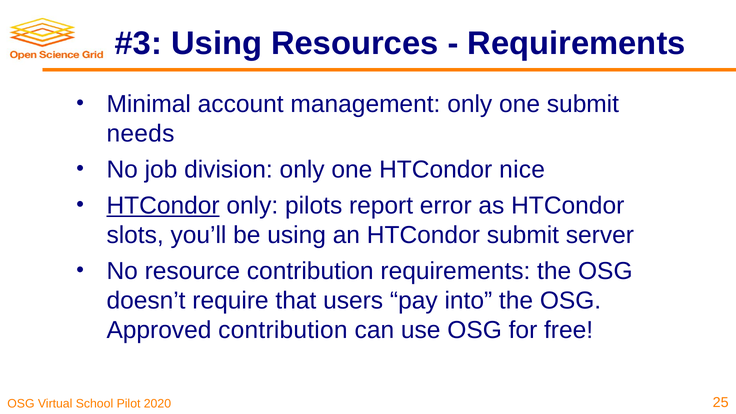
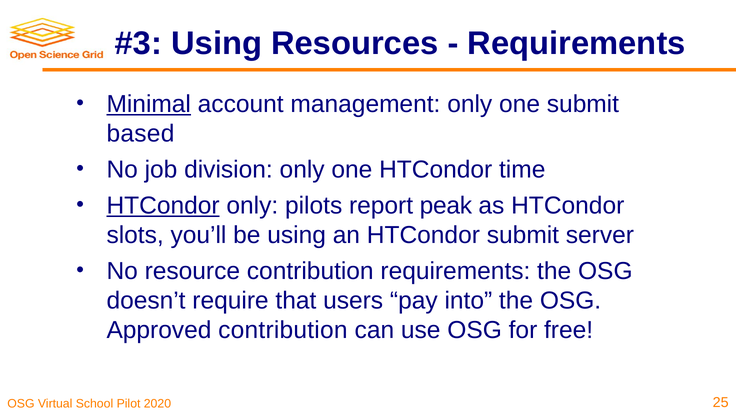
Minimal underline: none -> present (149, 104)
needs: needs -> based (140, 134)
nice: nice -> time (522, 170)
error: error -> peak (446, 206)
